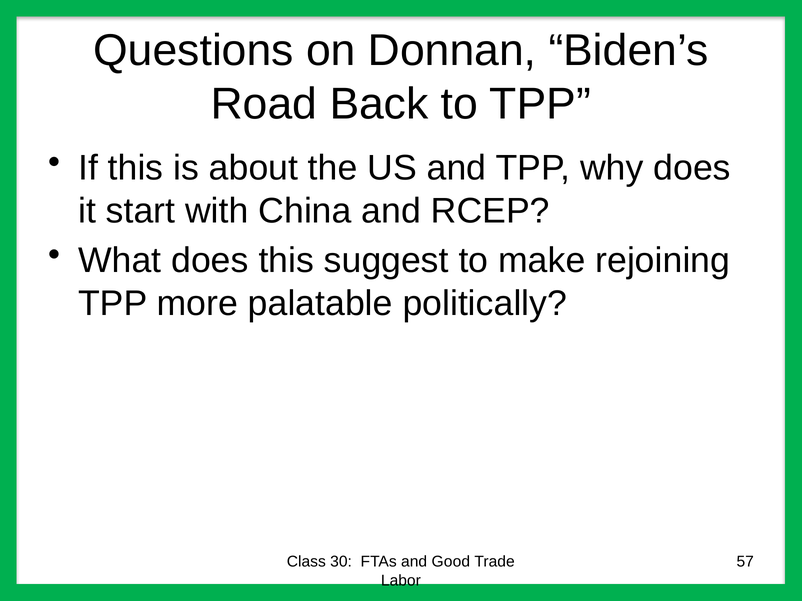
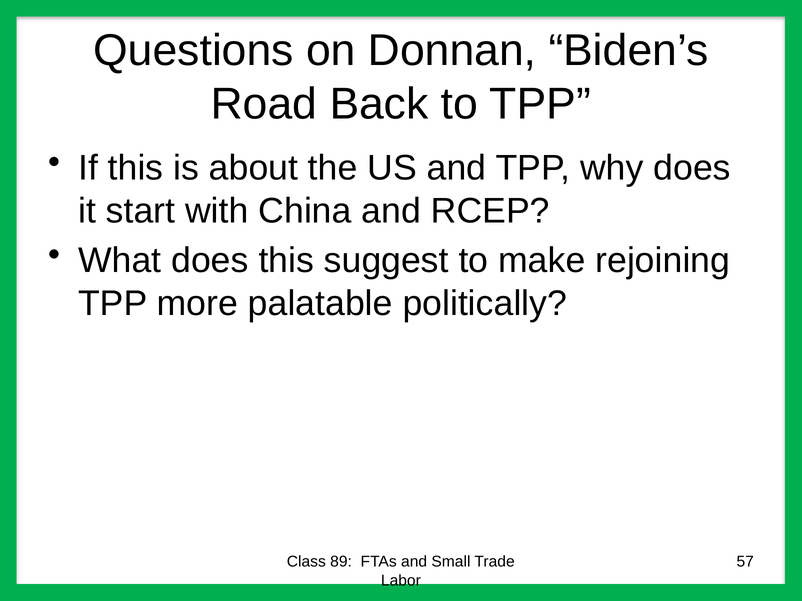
30: 30 -> 89 (341, 562)
Good: Good -> Small (451, 562)
